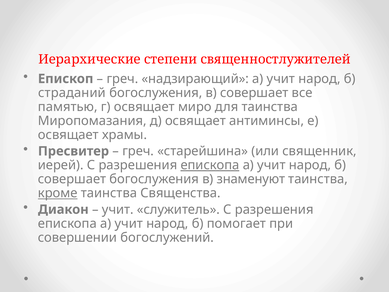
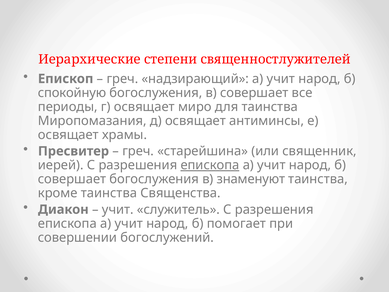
страданий: страданий -> спокойную (72, 93)
памятью: памятью -> периоды (68, 107)
кроме underline: present -> none (58, 193)
